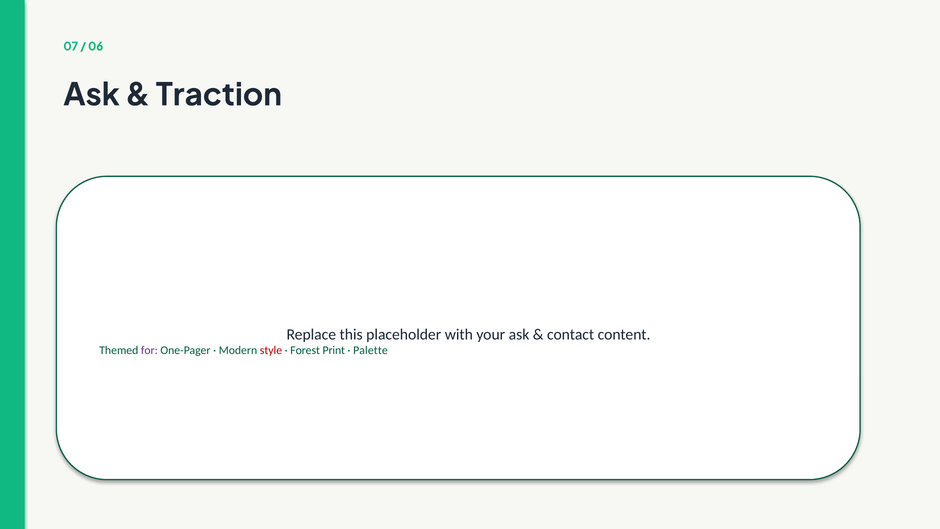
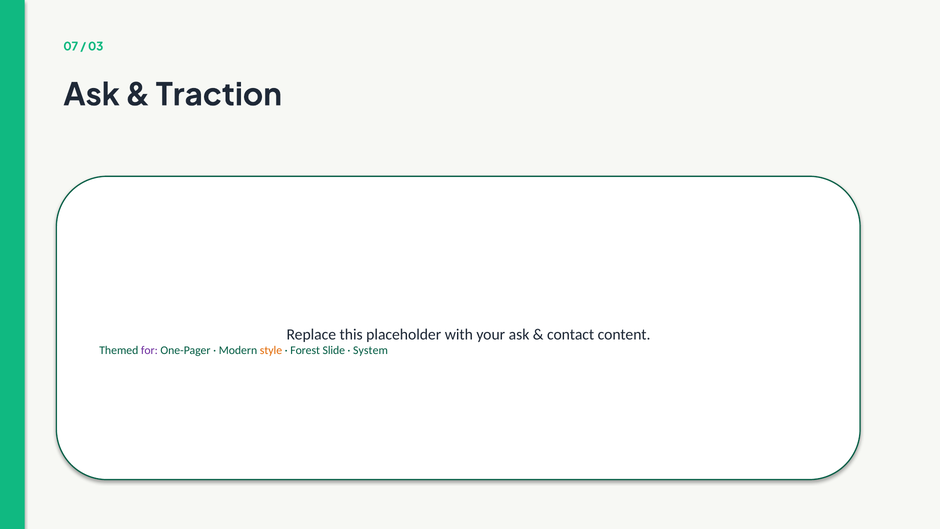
06: 06 -> 03 (96, 47)
style colour: red -> orange (271, 350)
Print: Print -> Slide (334, 350)
Palette: Palette -> System (371, 350)
